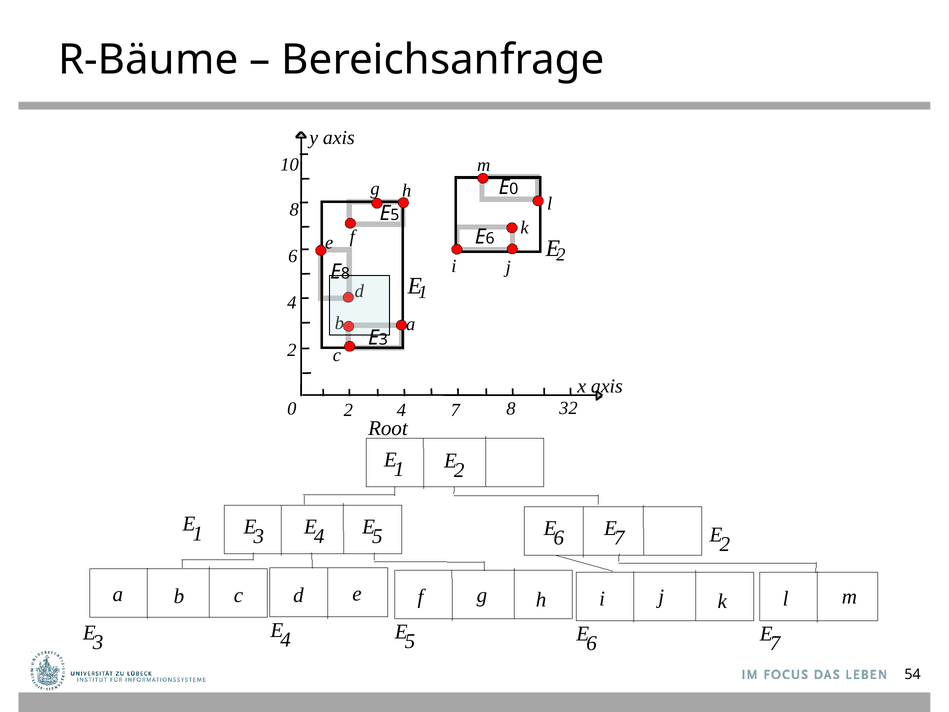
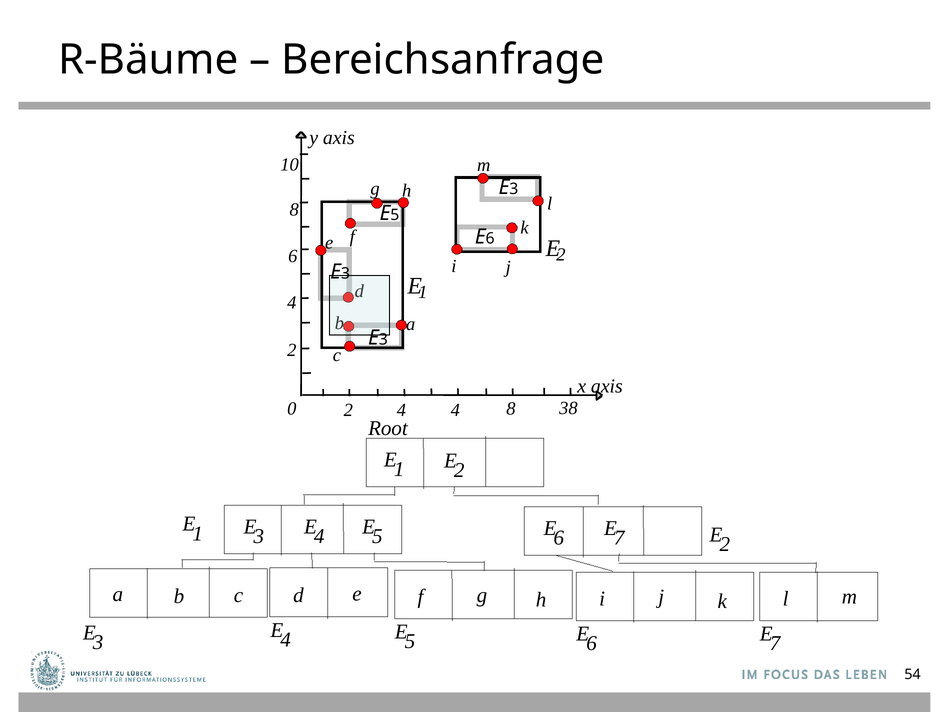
0: 0 -> 3 (514, 189)
8: 8 -> 3 (345, 273)
4 7: 7 -> 4 (455, 410)
32: 32 -> 38 (568, 408)
